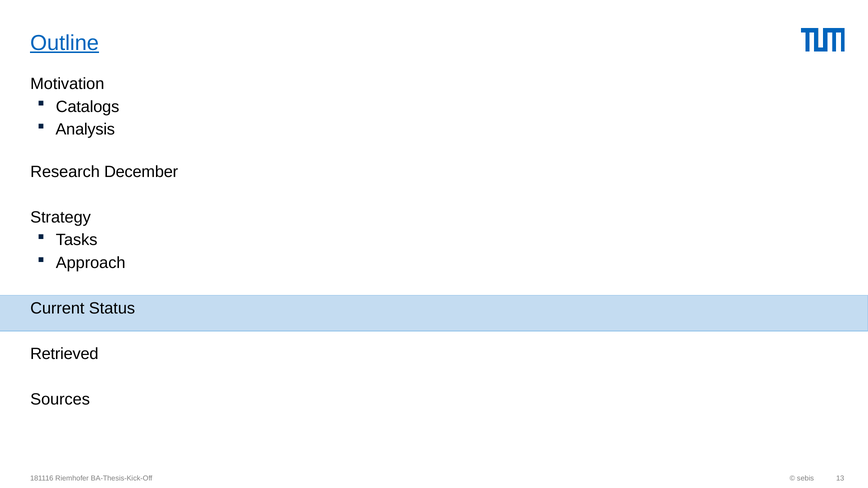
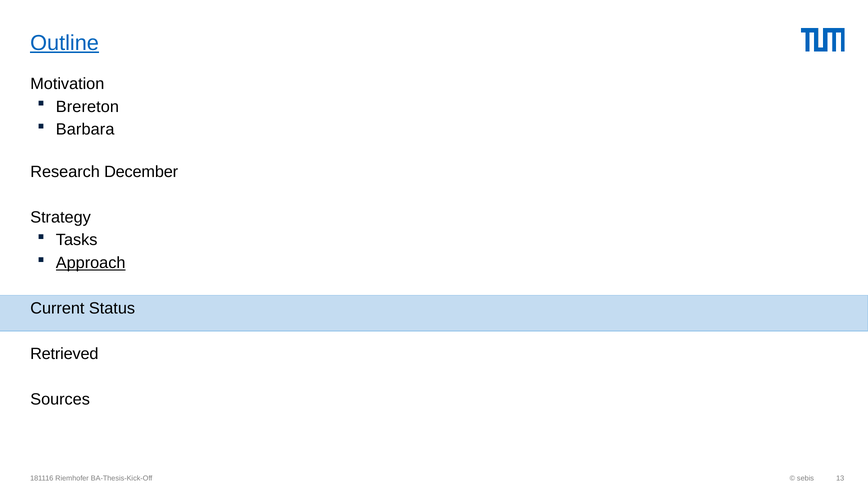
Catalogs: Catalogs -> Brereton (87, 107)
Analysis: Analysis -> Barbara (85, 130)
Approach underline: none -> present (91, 263)
